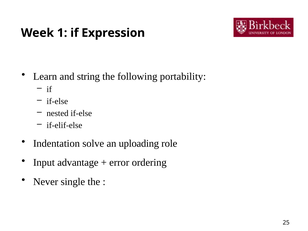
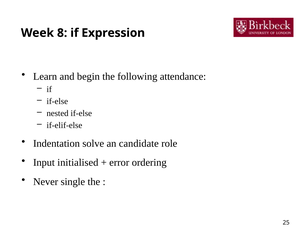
1: 1 -> 8 (62, 33)
string: string -> begin (88, 76)
portability: portability -> attendance (183, 76)
uploading: uploading -> candidate (139, 143)
advantage: advantage -> initialised (78, 163)
